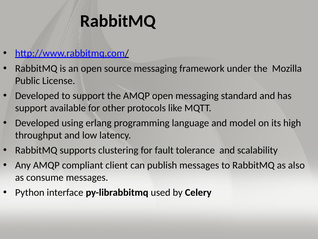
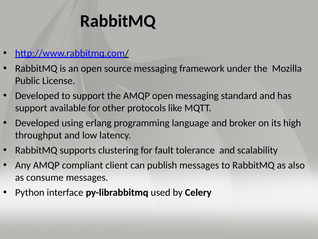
model: model -> broker (243, 123)
